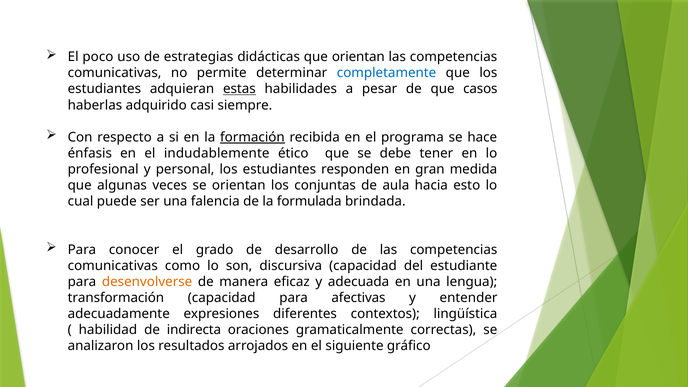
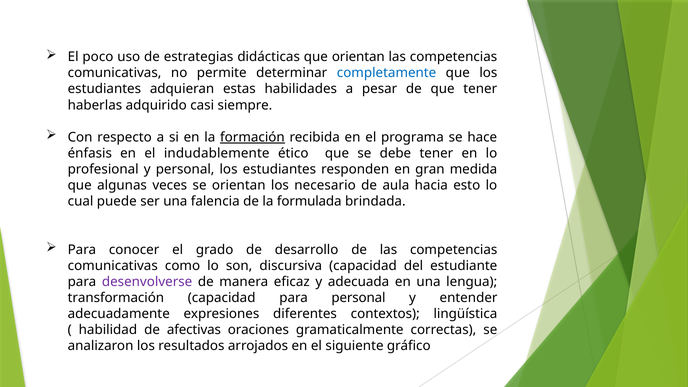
estas underline: present -> none (239, 89)
que casos: casos -> tener (480, 89)
conjuntas: conjuntas -> necesario (325, 185)
desenvolverse colour: orange -> purple (147, 282)
para afectivas: afectivas -> personal (358, 298)
indirecta: indirecta -> afectivas (194, 330)
